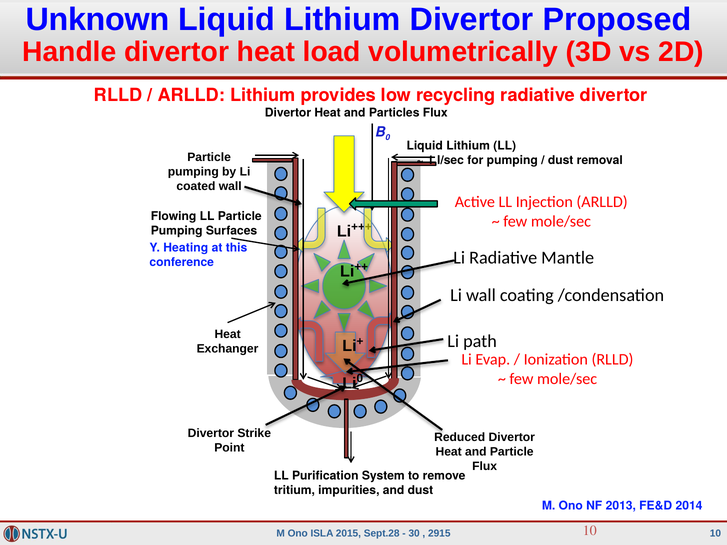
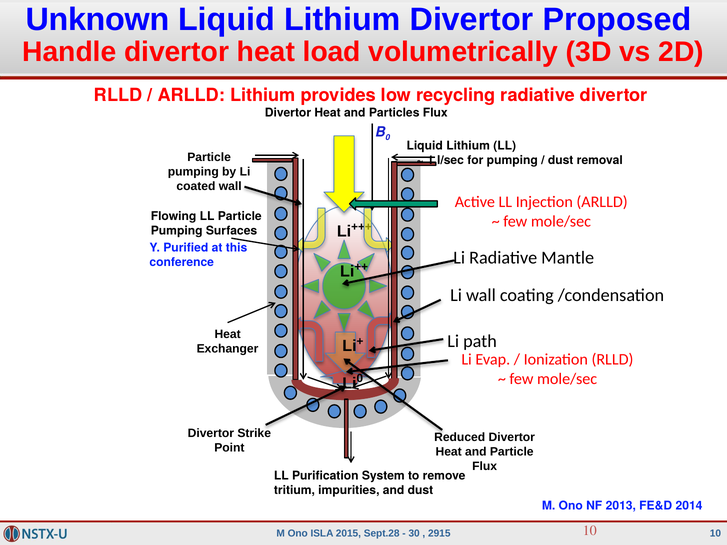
Heating: Heating -> Purified (186, 248)
